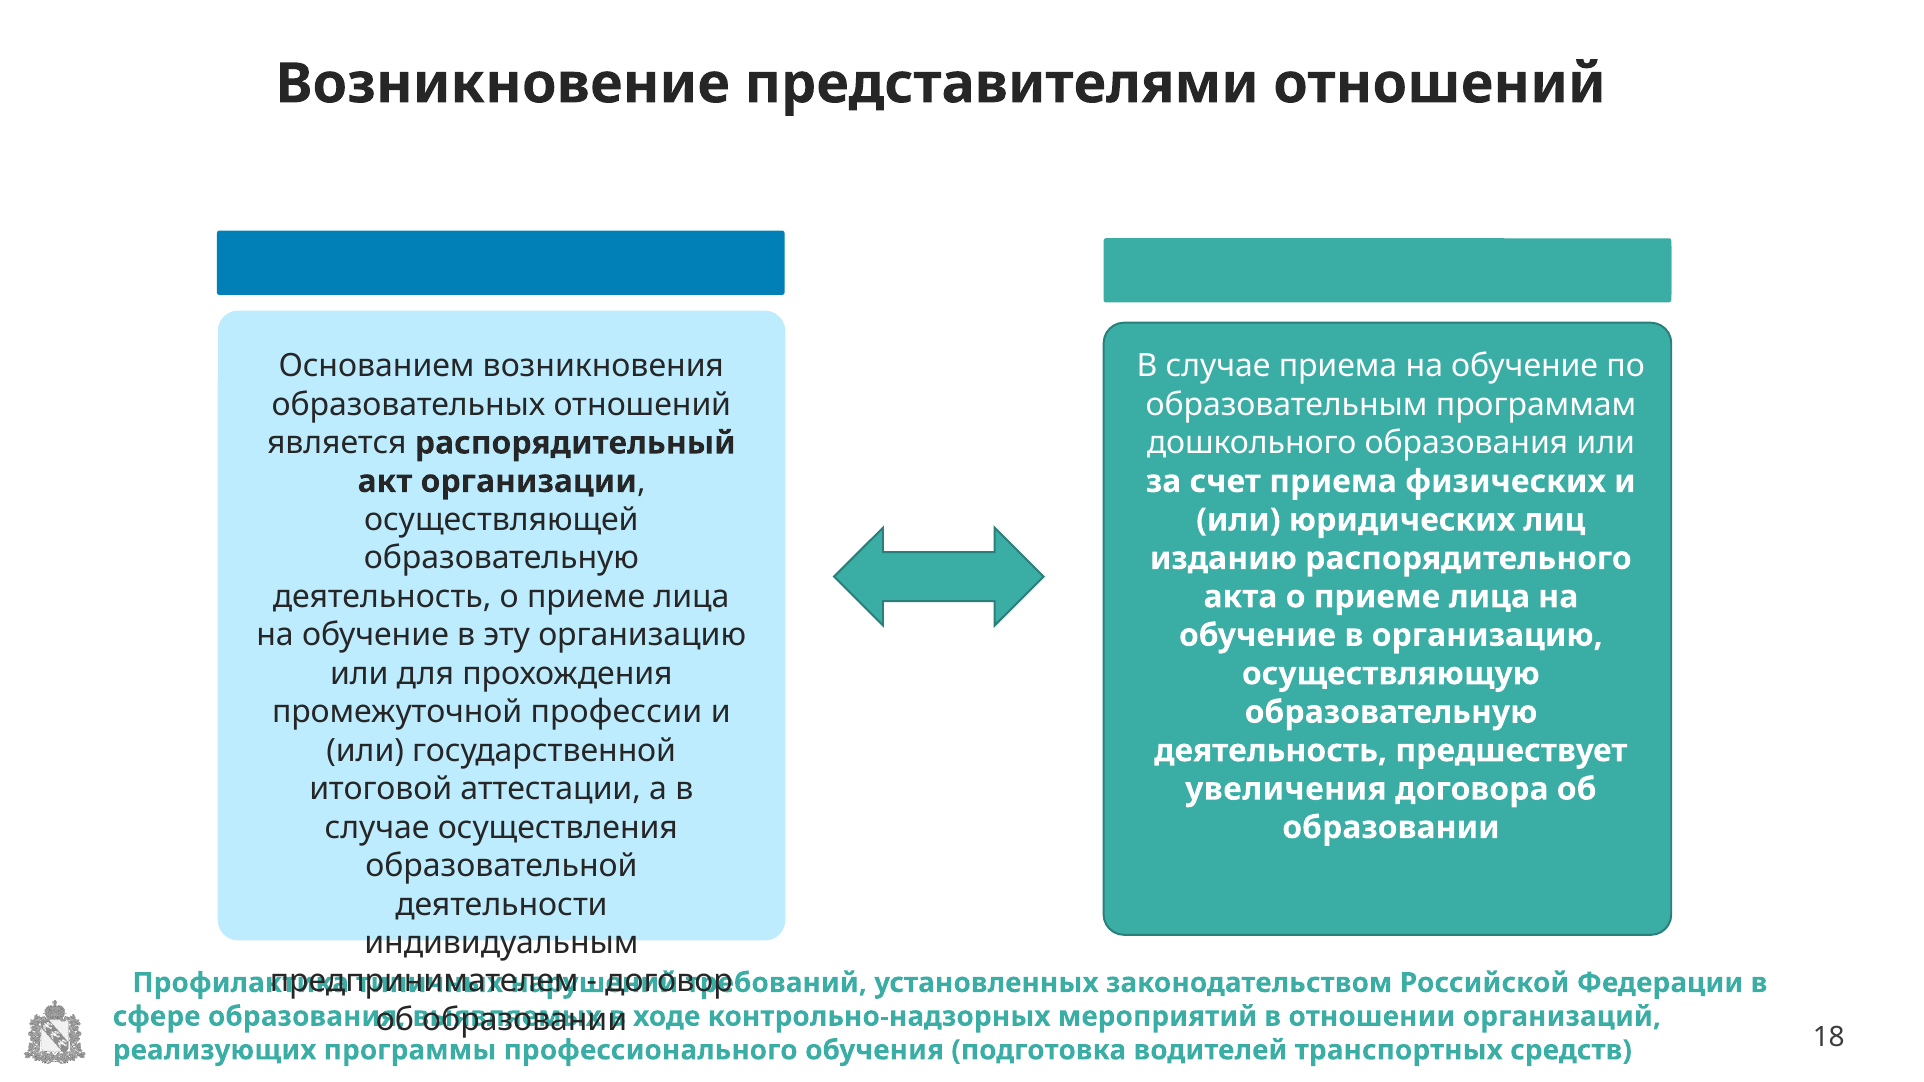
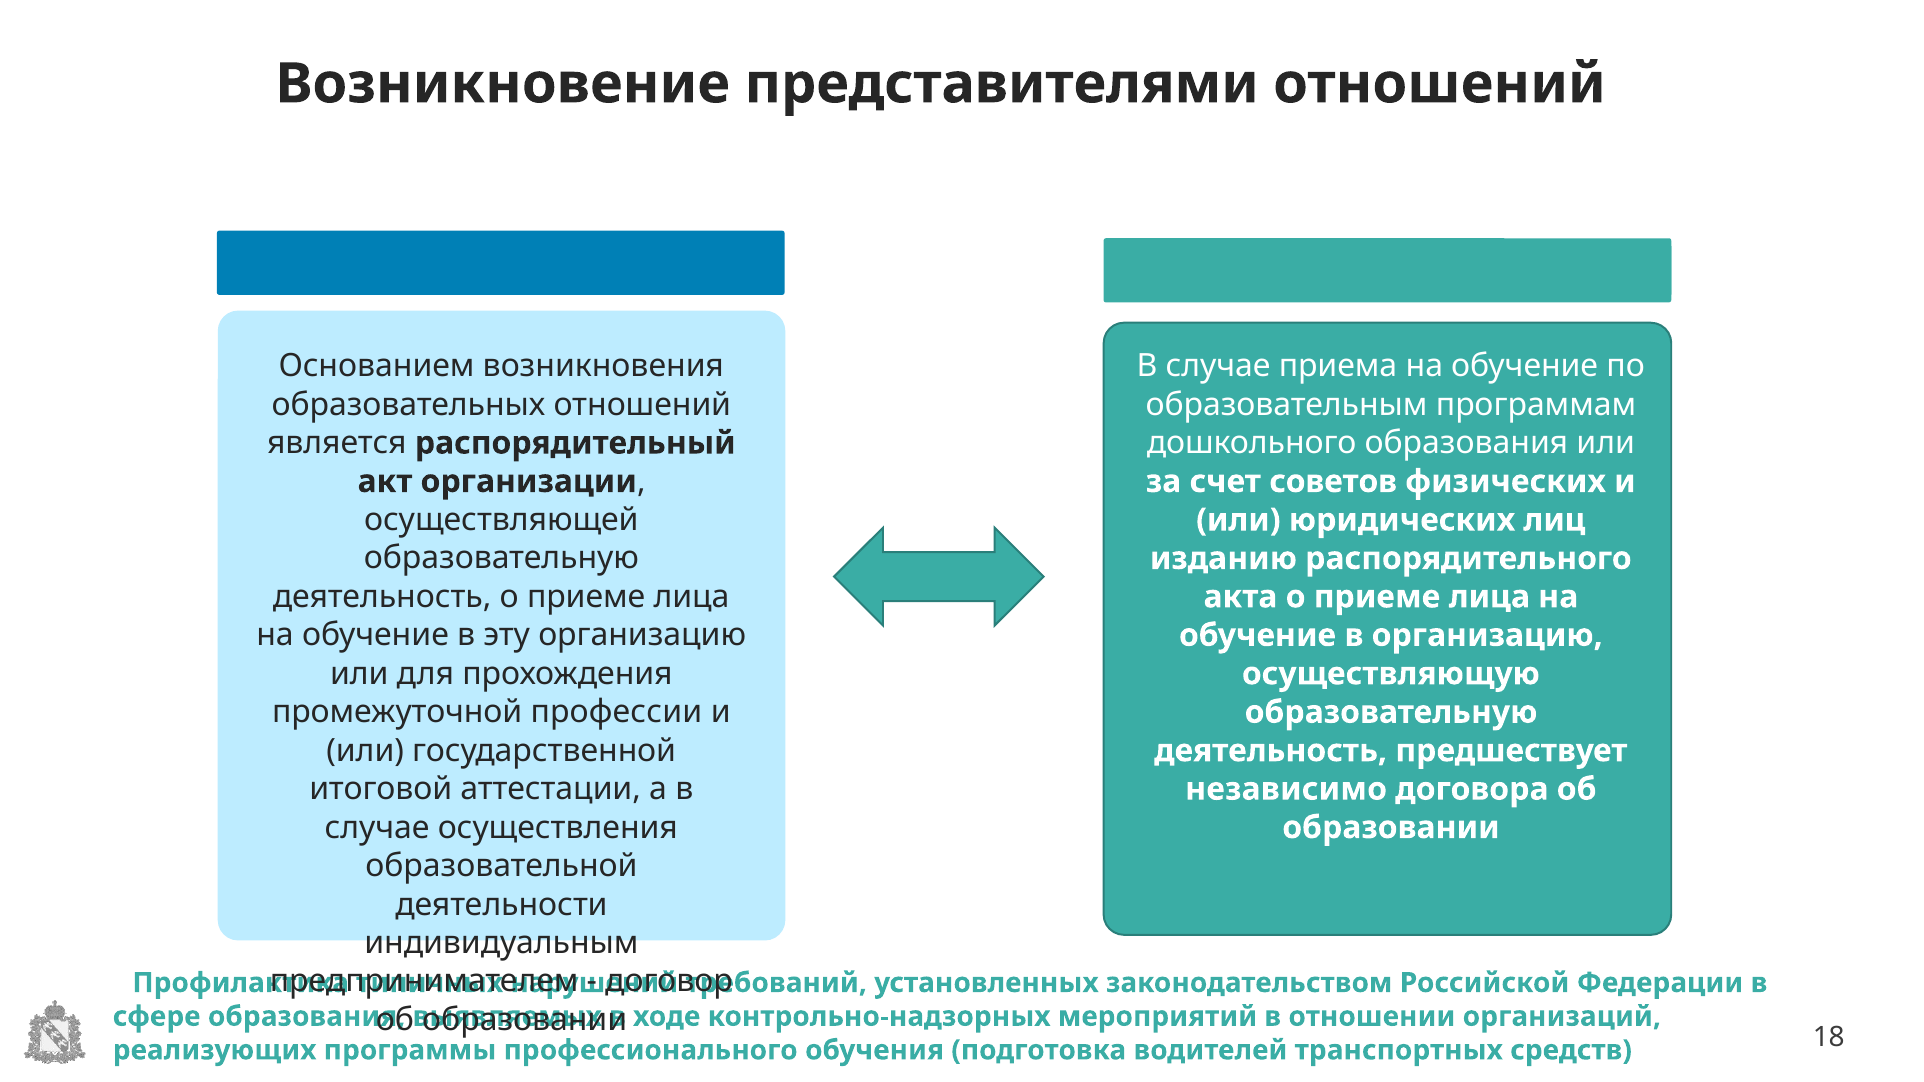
счет приема: приема -> советов (1333, 482)
увеличения: увеличения -> независимо (1286, 789)
